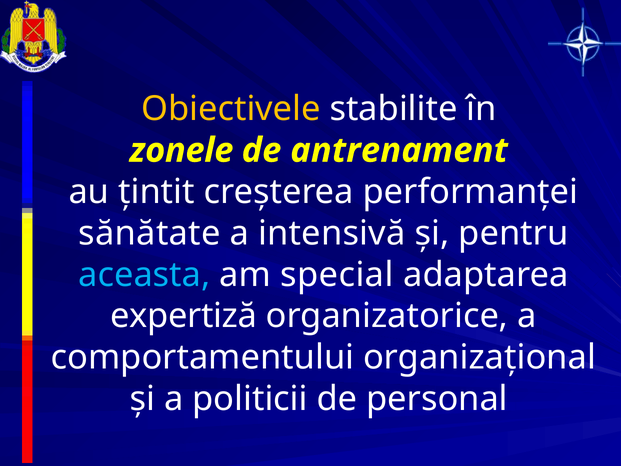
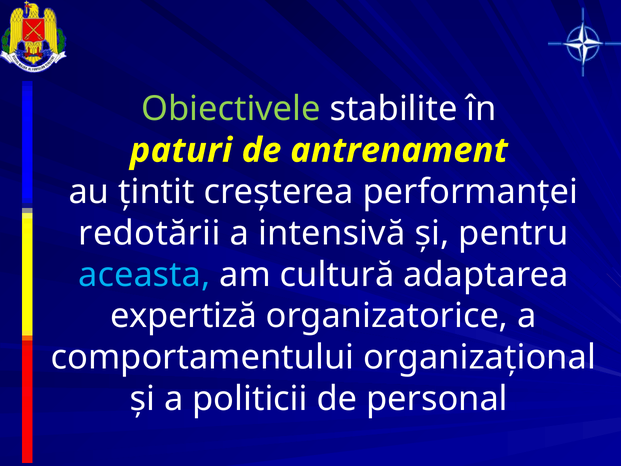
Obiectivele colour: yellow -> light green (231, 109)
zonele: zonele -> paturi (181, 150)
sănătate: sănătate -> redotării (150, 233)
special: special -> cultură (337, 275)
